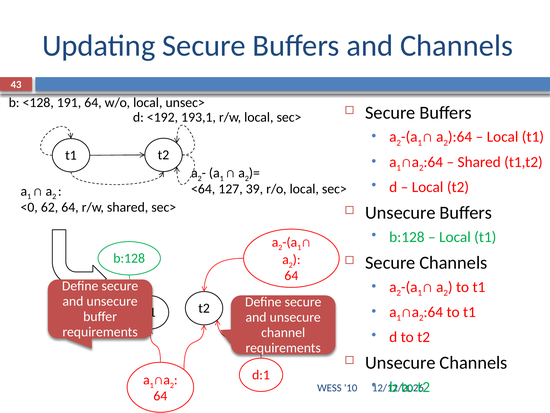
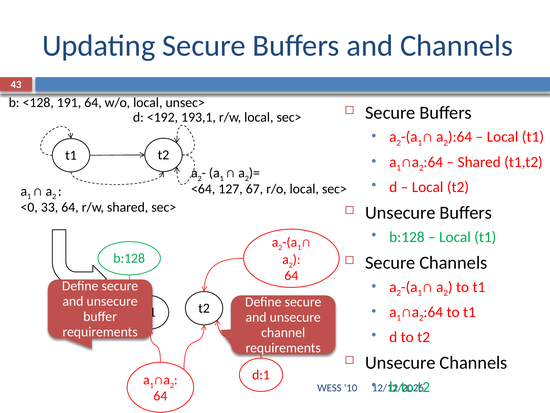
39: 39 -> 67 (254, 189)
62: 62 -> 33 (50, 207)
